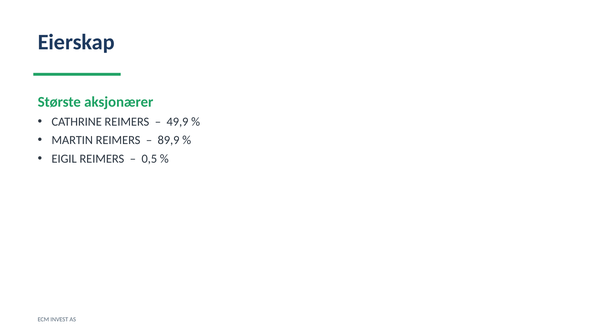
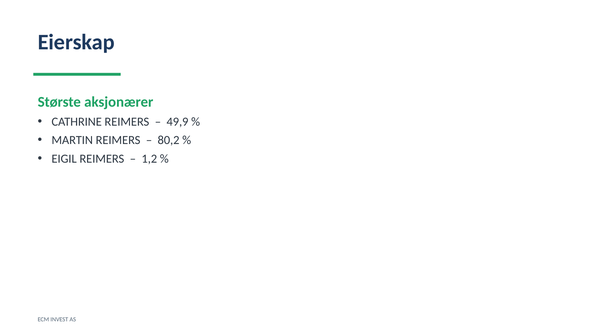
89,9: 89,9 -> 80,2 (169, 140)
0,5: 0,5 -> 1,2 (149, 159)
